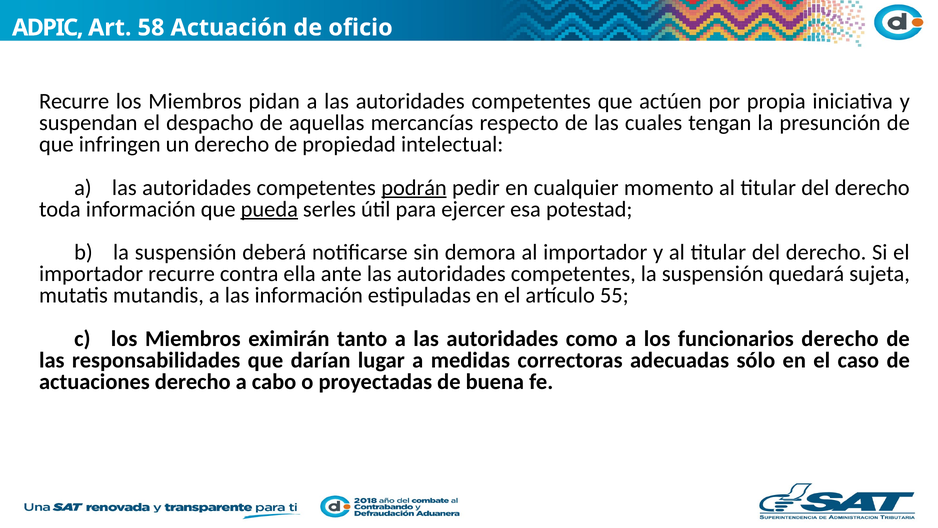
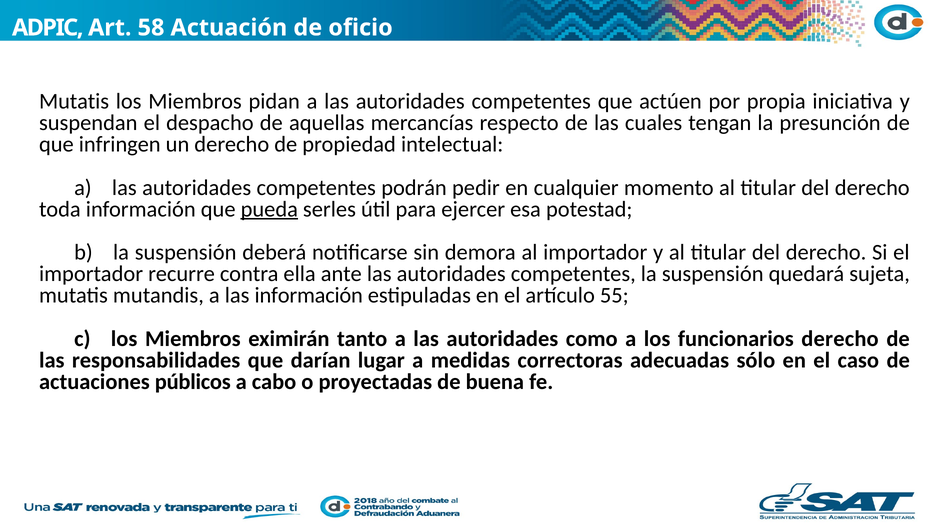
Recurre: Recurre -> Mutatis (74, 101)
podrán underline: present -> none (414, 188)
actuaciones derecho: derecho -> públicos (193, 381)
